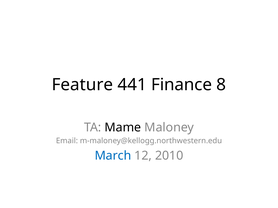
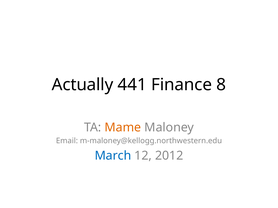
Feature: Feature -> Actually (83, 85)
Mame colour: black -> orange (123, 128)
2010: 2010 -> 2012 (169, 156)
